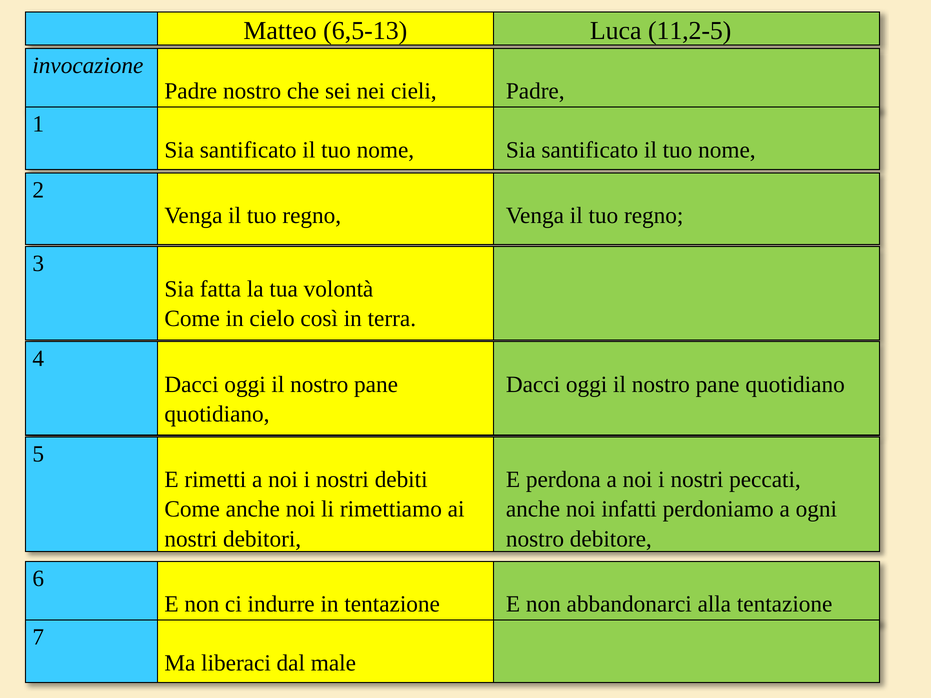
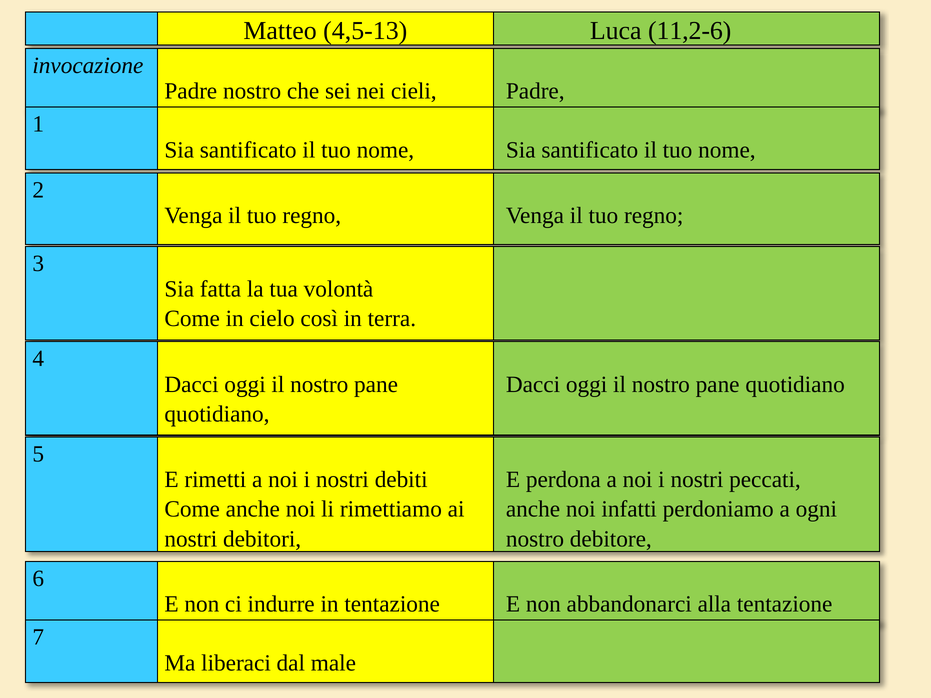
6,5-13: 6,5-13 -> 4,5-13 (365, 31)
11,2-5: 11,2-5 -> 11,2-6 (690, 31)
